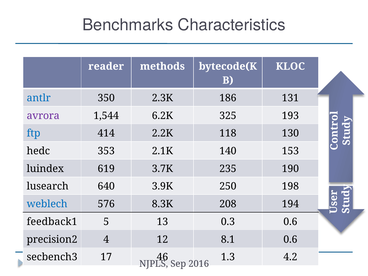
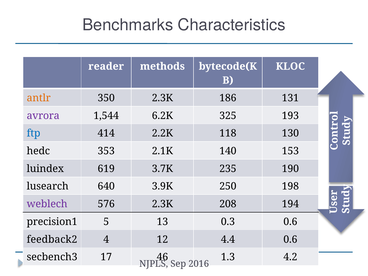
antlr colour: blue -> orange (39, 98)
weblech colour: blue -> purple (47, 204)
576 8.3K: 8.3K -> 2.3K (162, 204)
feedback1: feedback1 -> precision1 (52, 222)
precision2: precision2 -> feedback2 (52, 239)
8.1: 8.1 -> 4.4 (228, 239)
